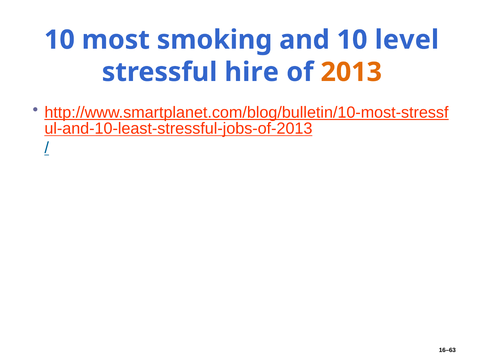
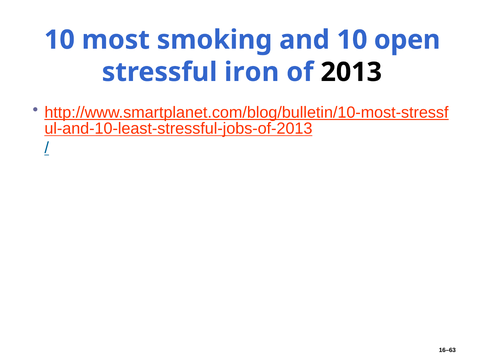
level: level -> open (407, 40)
hire: hire -> iron (252, 72)
2013 colour: orange -> black (351, 72)
